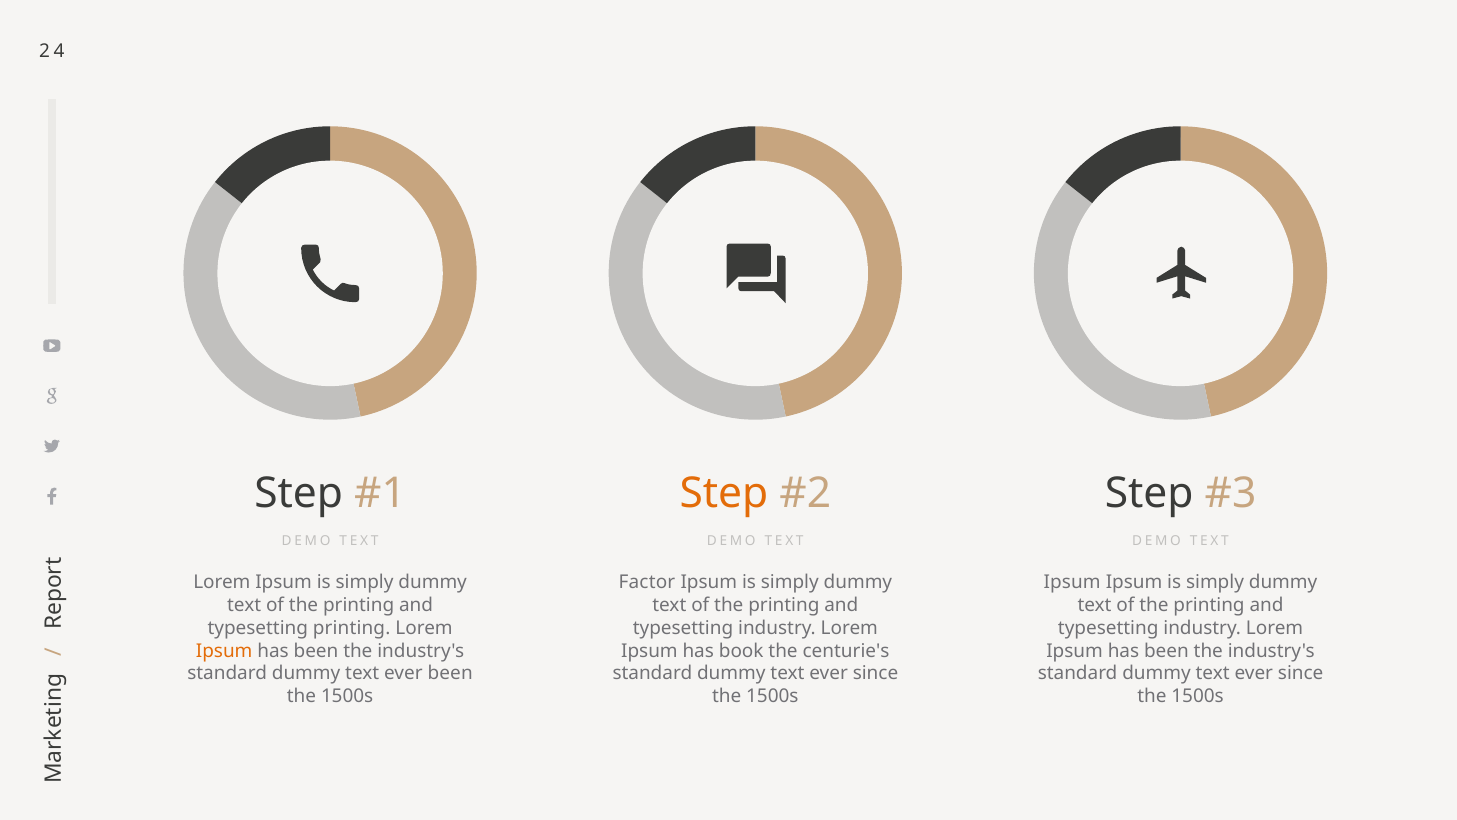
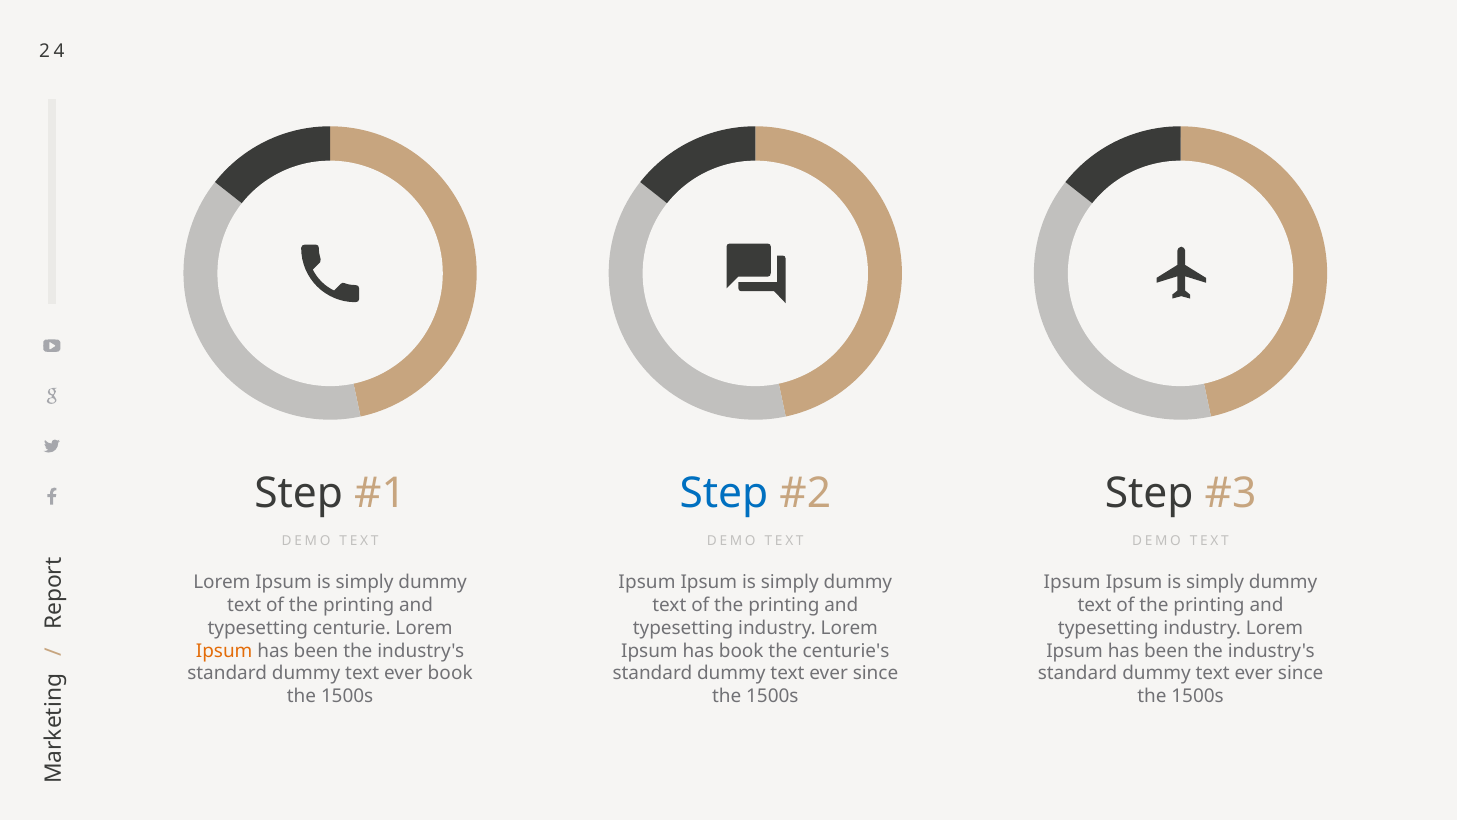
Step colour: orange -> blue (724, 493)
Factor: Factor -> Ipsum (647, 582)
typesetting printing: printing -> centurie (352, 628)
ever been: been -> book (450, 673)
